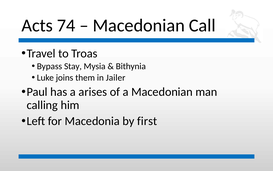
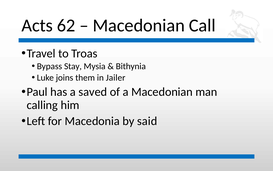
74: 74 -> 62 (66, 25)
arises: arises -> saved (93, 92)
first: first -> said (147, 121)
